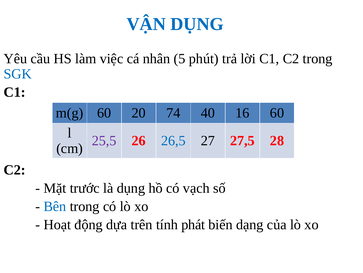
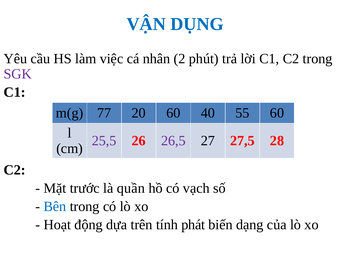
5: 5 -> 2 (180, 58)
SGK colour: blue -> purple (18, 74)
m(g 60: 60 -> 77 (104, 113)
20 74: 74 -> 60 (173, 113)
16: 16 -> 55 (242, 113)
26,5 colour: blue -> purple (173, 140)
là dụng: dụng -> quần (131, 188)
